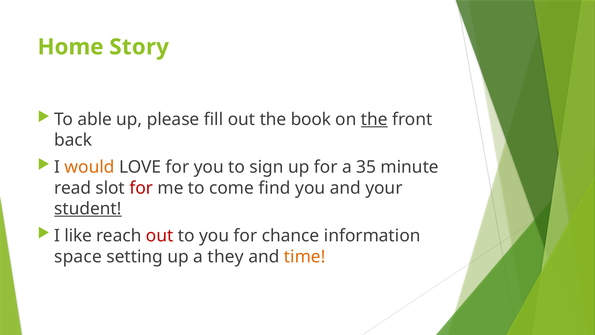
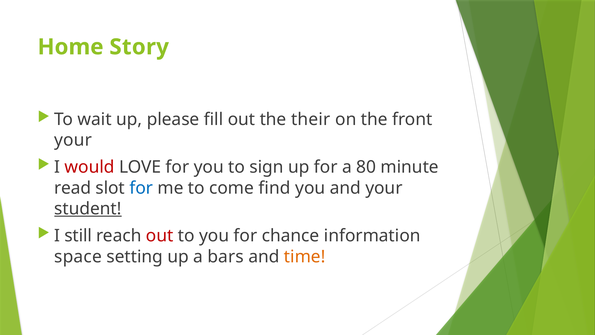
able: able -> wait (95, 119)
book: book -> their (311, 119)
the underline: present -> none (374, 119)
back: back -> your (73, 140)
would colour: orange -> red (90, 167)
35: 35 -> 80 (366, 167)
for colour: red -> blue (141, 188)
like: like -> still (78, 236)
they: they -> bars (226, 256)
